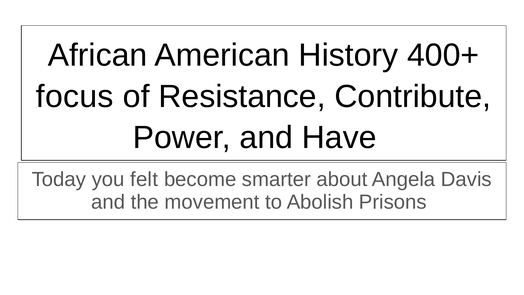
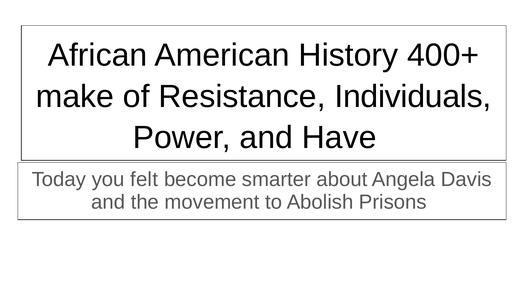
focus: focus -> make (75, 96)
Contribute: Contribute -> Individuals (413, 96)
